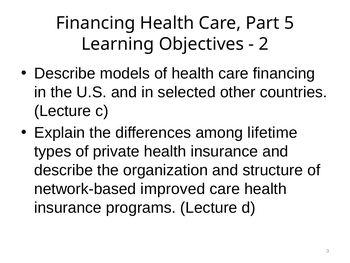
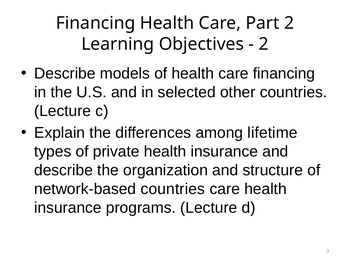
Part 5: 5 -> 2 (289, 23)
network-based improved: improved -> countries (173, 189)
